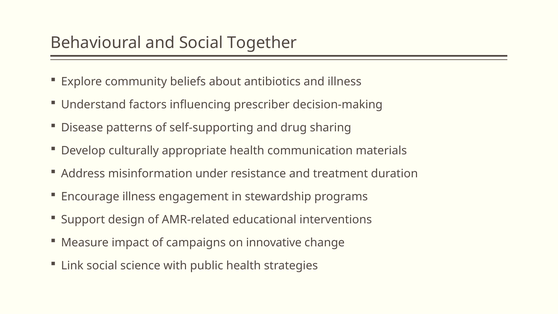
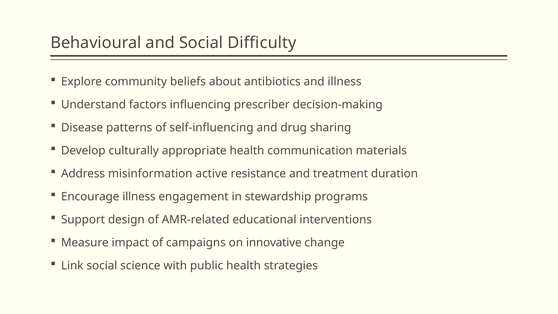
Together: Together -> Difficulty (262, 43)
self-supporting: self-supporting -> self-influencing (211, 128)
under: under -> active (212, 174)
